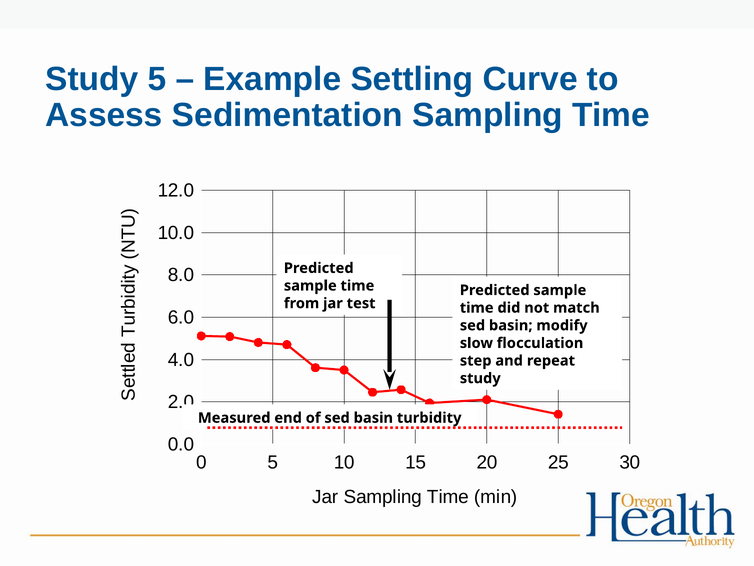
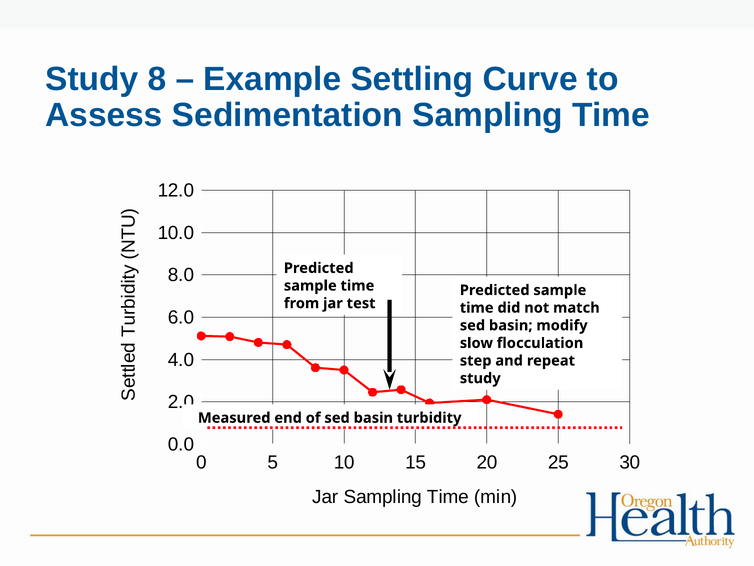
Study 5: 5 -> 8 (157, 79)
